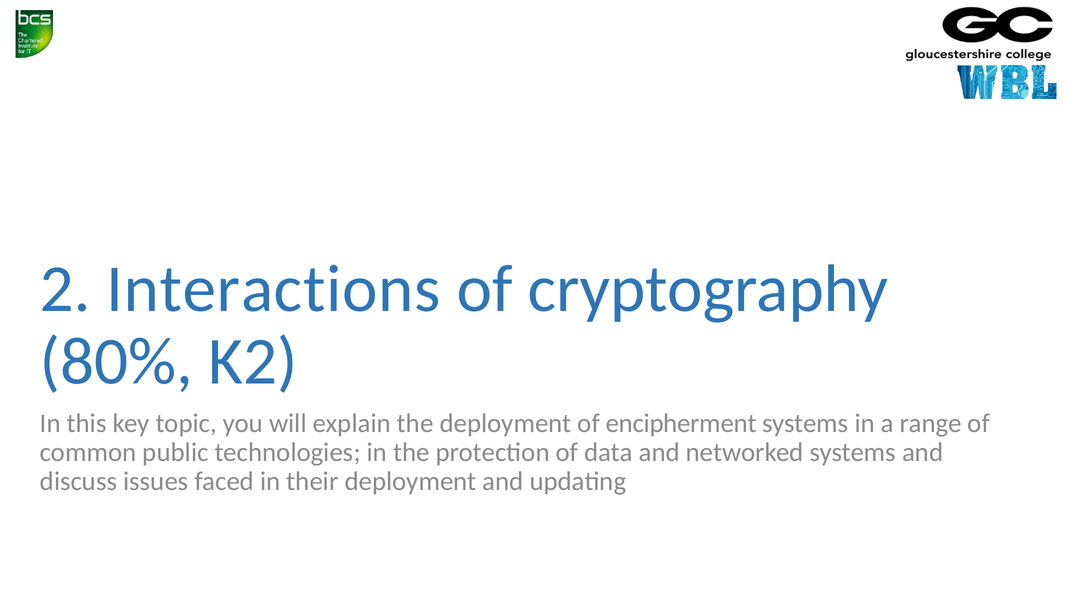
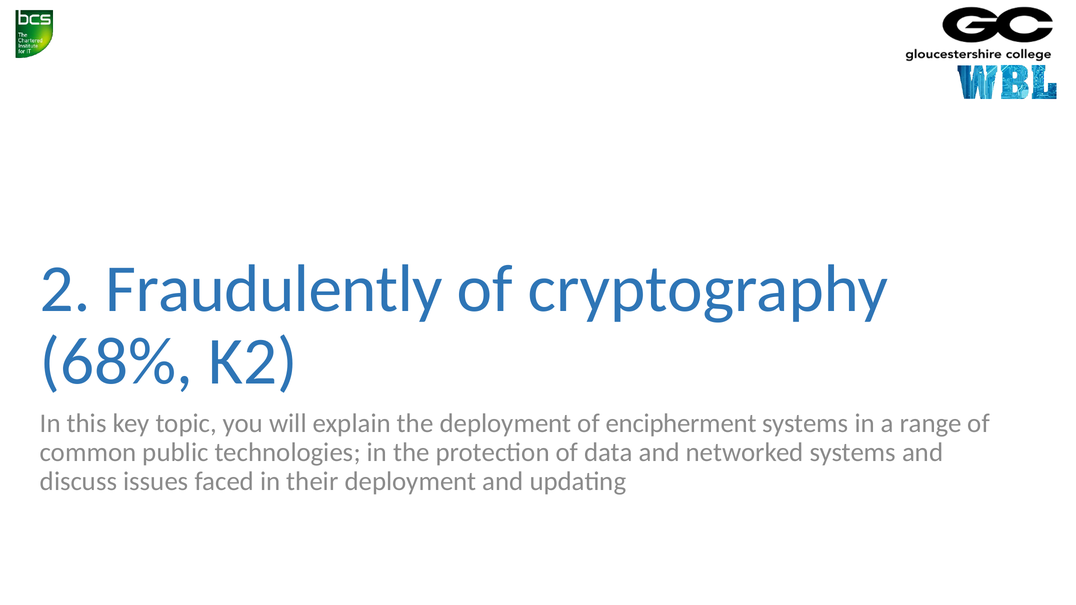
Interactions: Interactions -> Fraudulently (274, 289)
80%: 80% -> 68% (117, 362)
